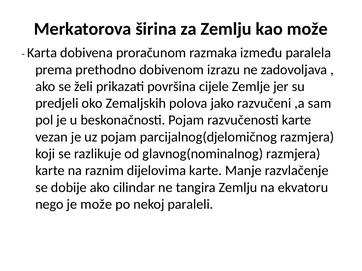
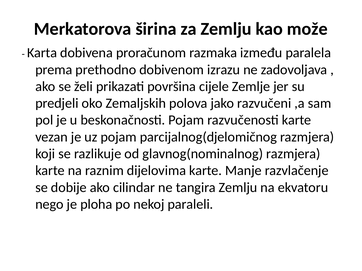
je može: može -> ploha (96, 205)
